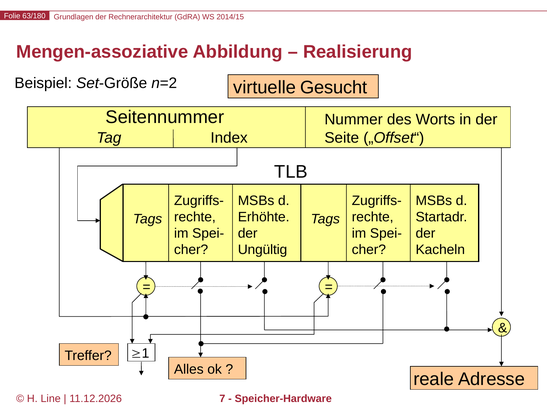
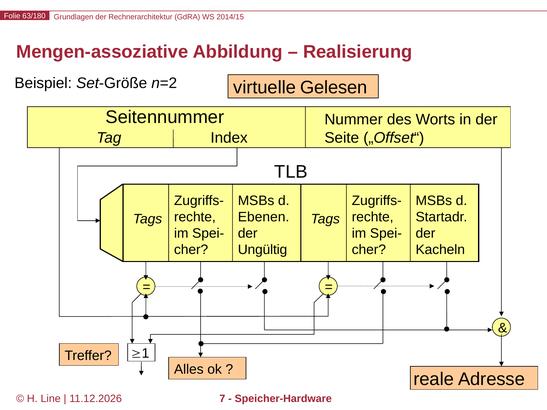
Gesucht: Gesucht -> Gelesen (334, 88)
Erhöhte: Erhöhte -> Ebenen (264, 217)
